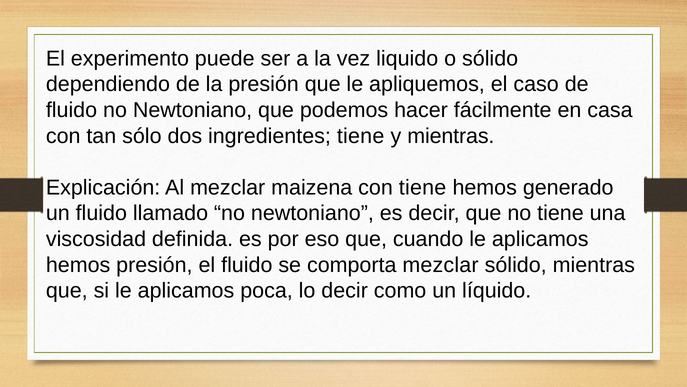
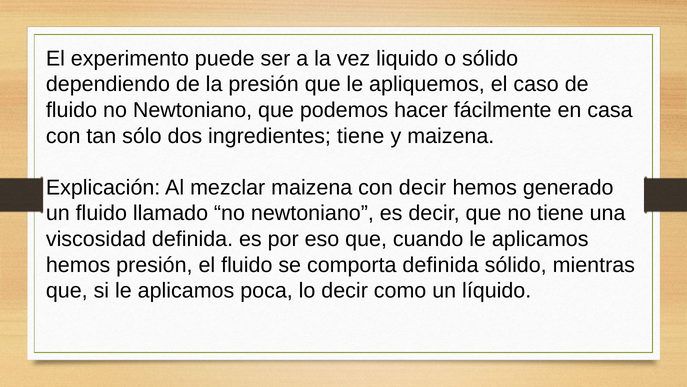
y mientras: mientras -> maizena (451, 136)
con tiene: tiene -> decir (423, 187)
comporta mezclar: mezclar -> definida (441, 265)
